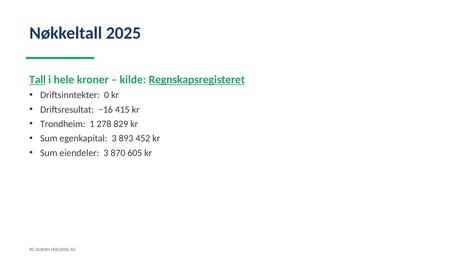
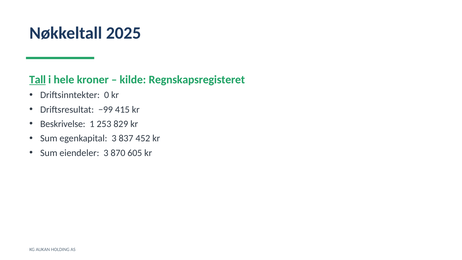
Regnskapsregisteret underline: present -> none (197, 80)
−16: −16 -> −99 (106, 109)
Trondheim: Trondheim -> Beskrivelse (63, 124)
278: 278 -> 253 (104, 124)
893: 893 -> 837 (126, 138)
